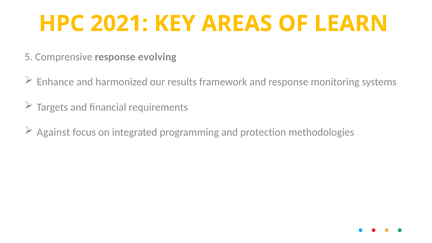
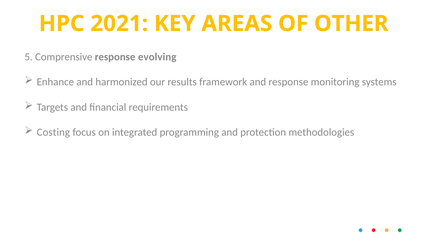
LEARN: LEARN -> OTHER (351, 24)
Against: Against -> Costing (53, 132)
